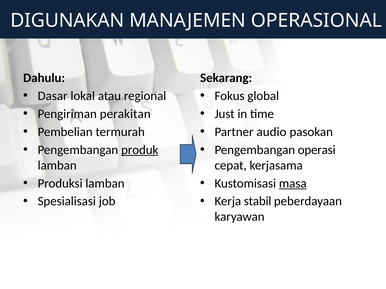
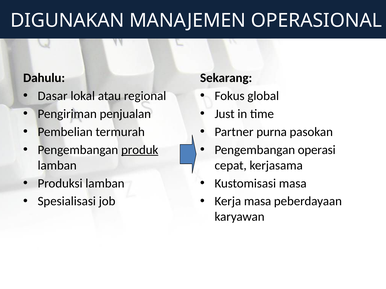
perakitan: perakitan -> penjualan (125, 114)
audio: audio -> purna (272, 132)
masa underline: present -> none (293, 184)
Kerja stabil: stabil -> masa (258, 202)
